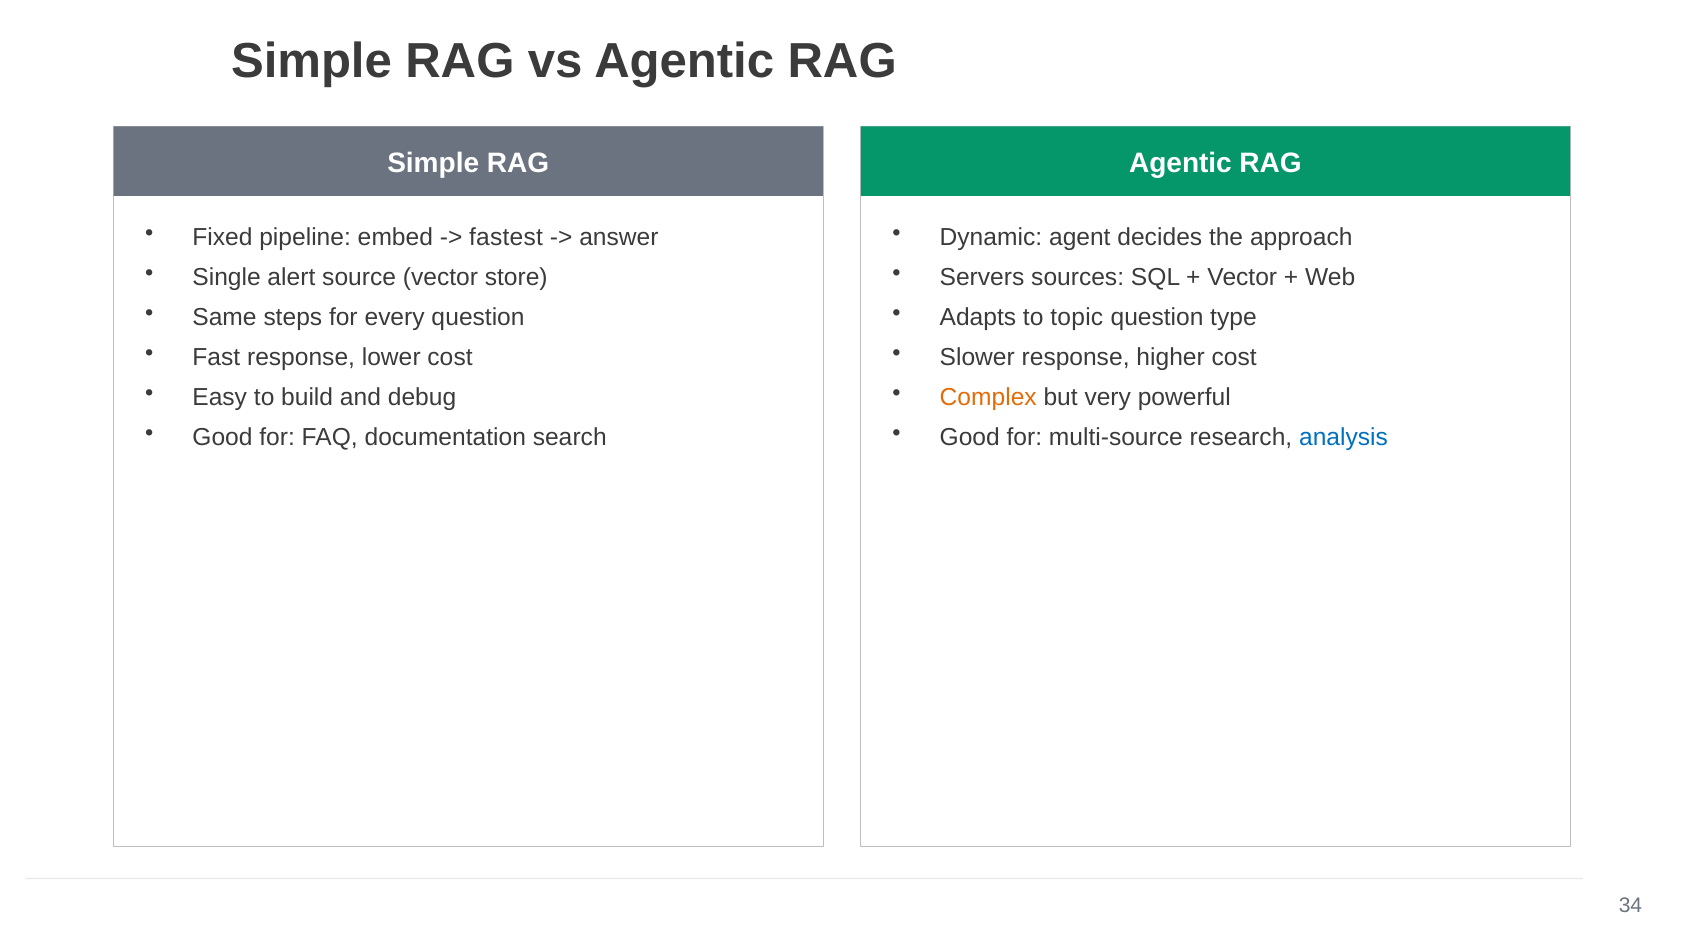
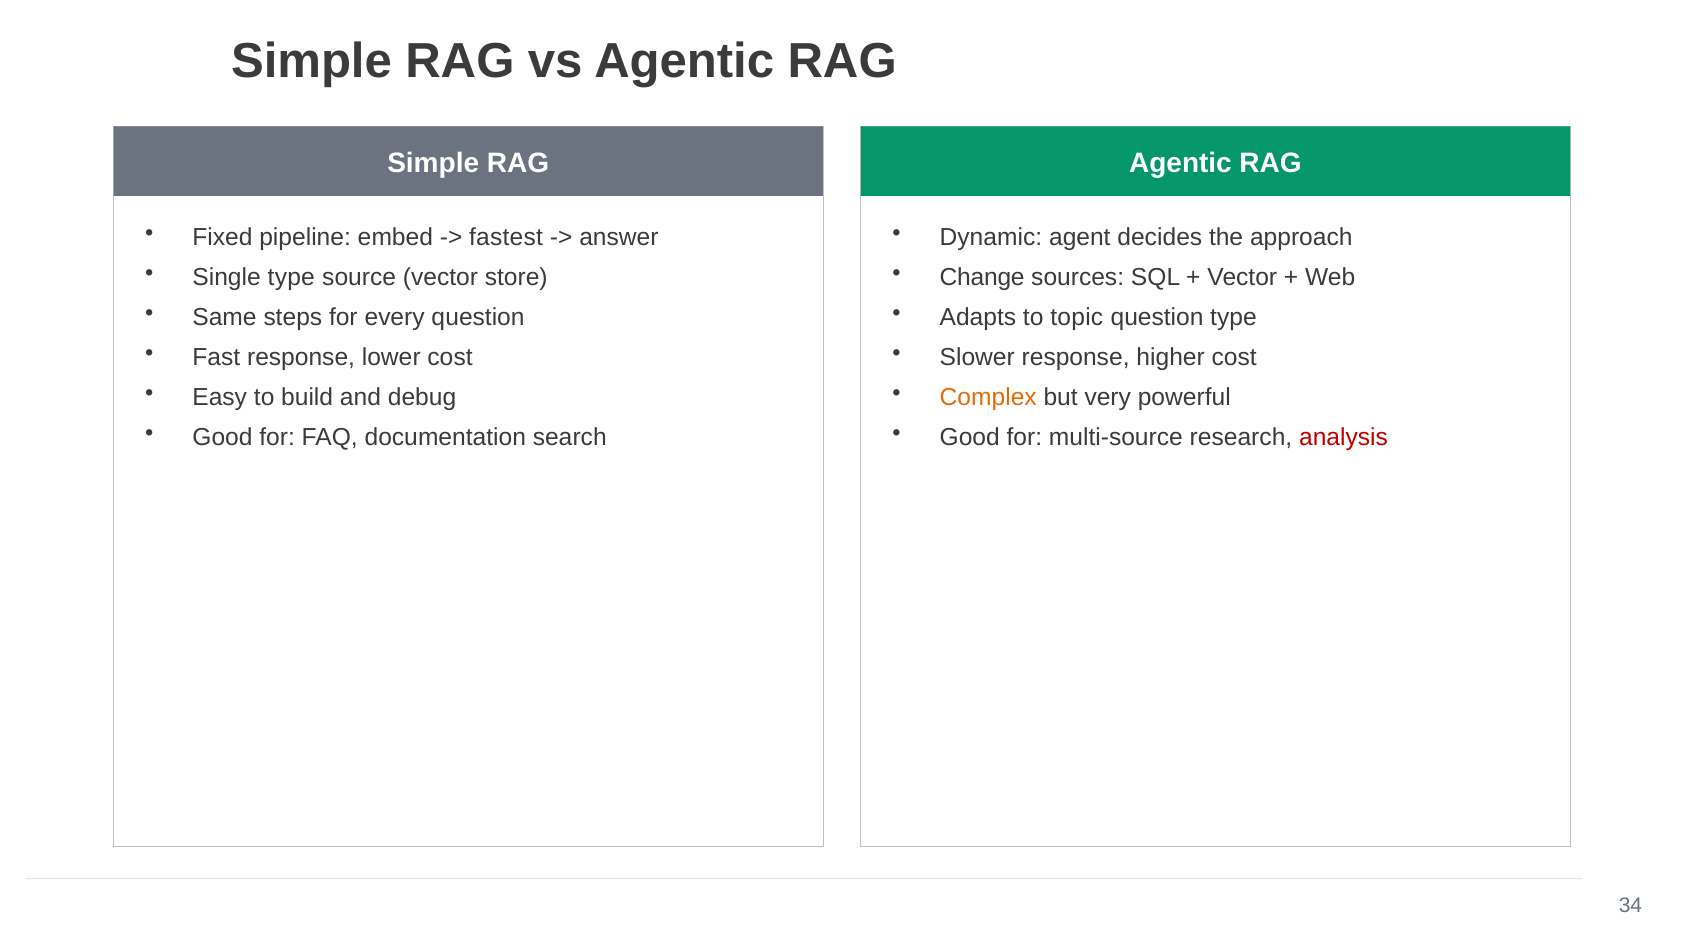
Single alert: alert -> type (291, 277)
Servers: Servers -> Change (982, 277)
analysis colour: blue -> red (1344, 438)
